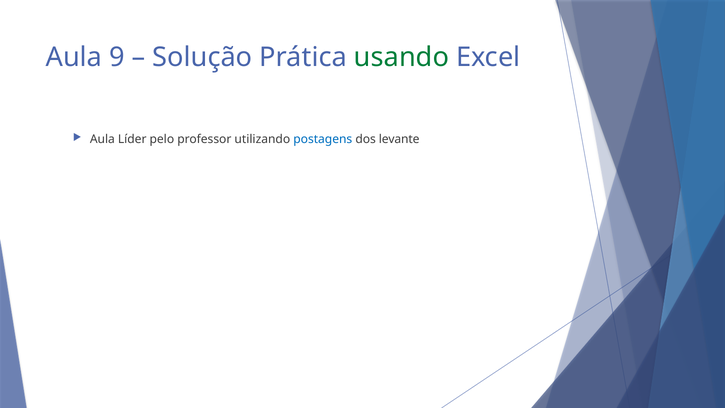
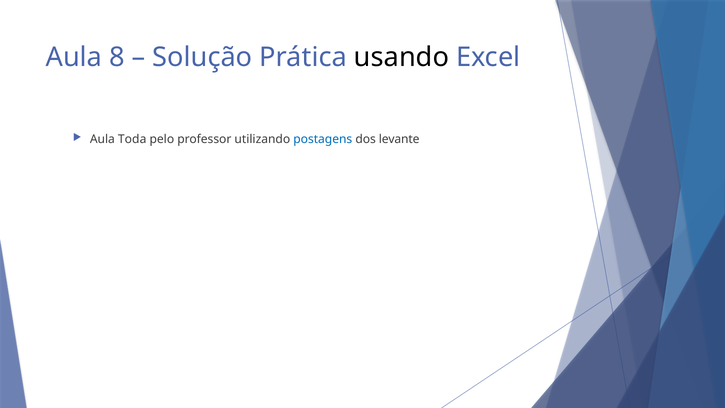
9: 9 -> 8 (117, 57)
usando colour: green -> black (401, 57)
Líder: Líder -> Toda (132, 139)
